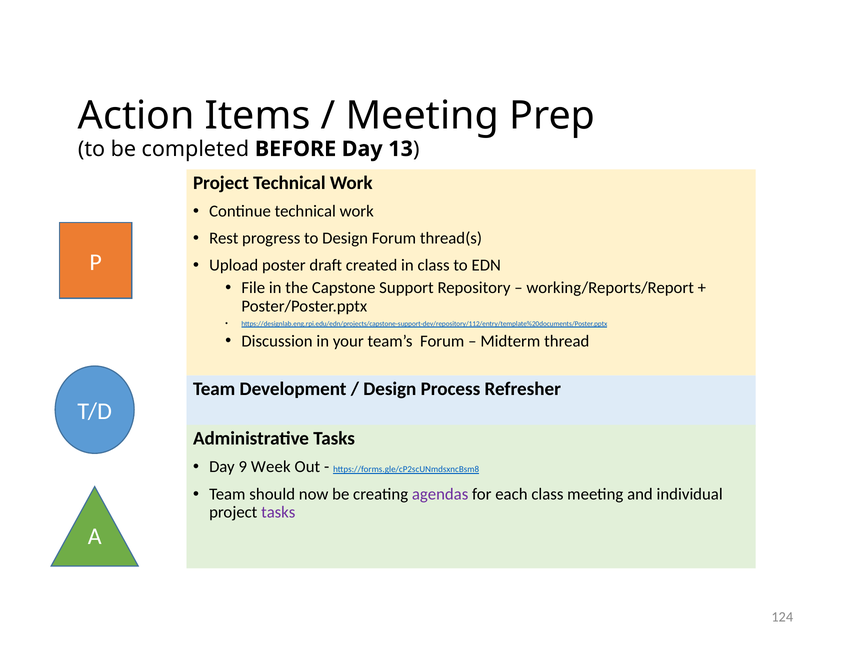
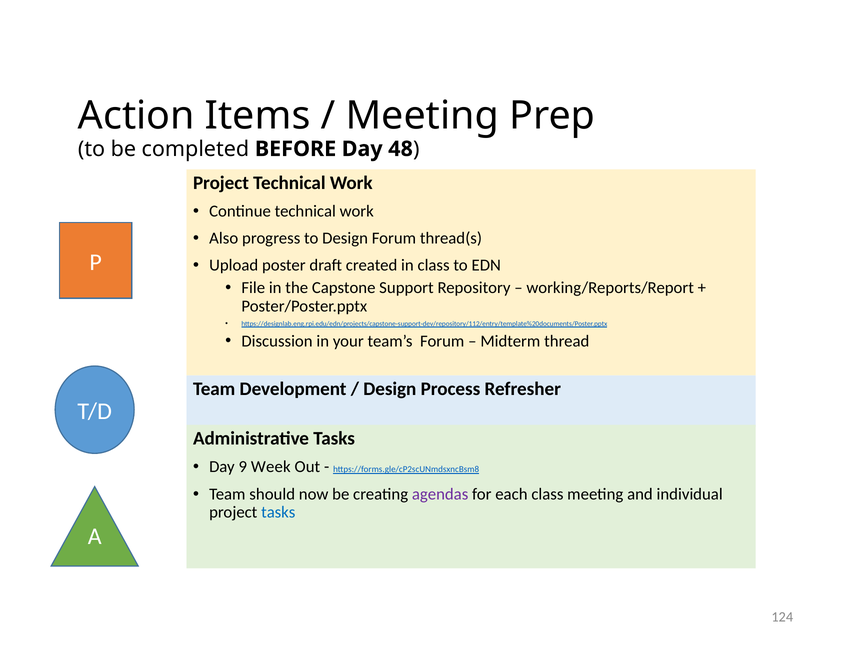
13: 13 -> 48 (401, 149)
Rest: Rest -> Also (224, 238)
tasks colour: purple -> blue (278, 512)
